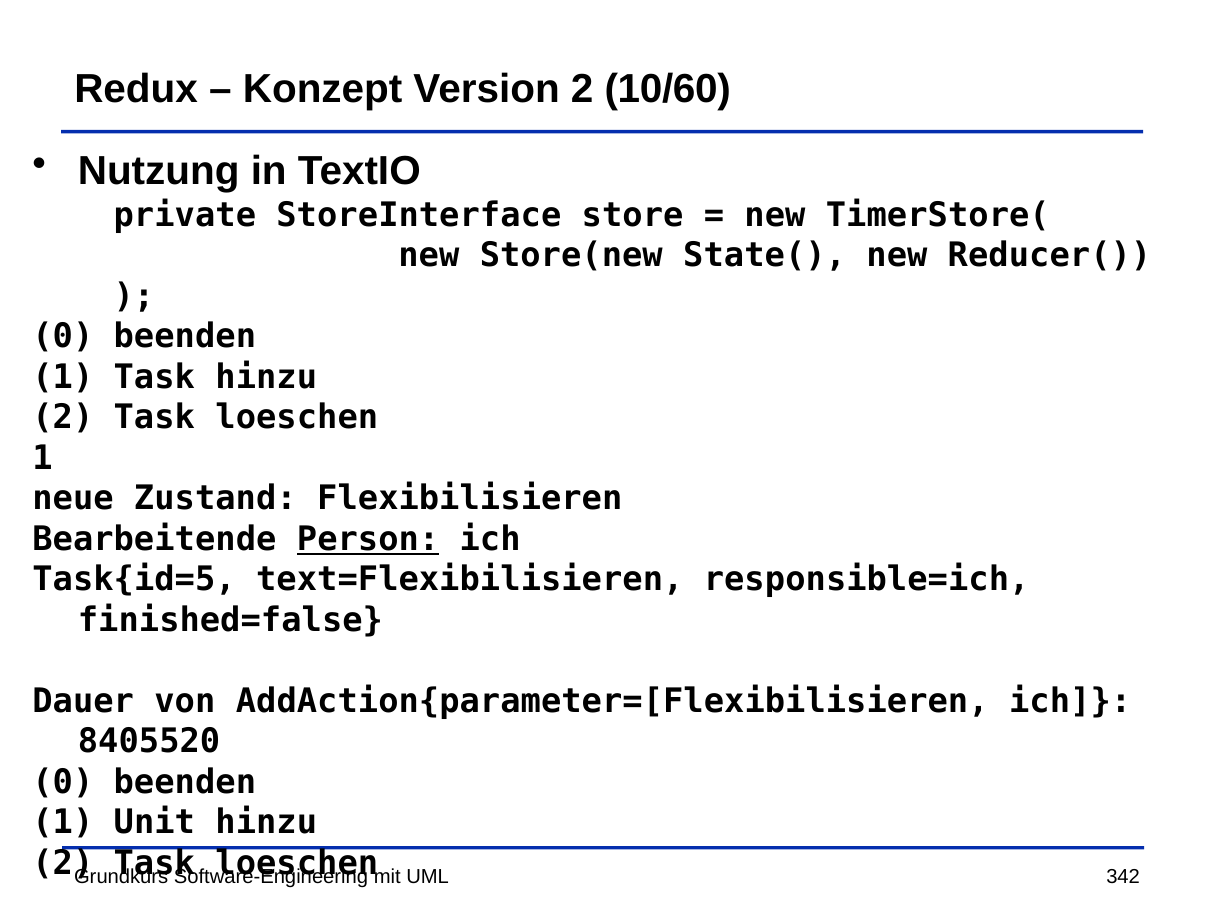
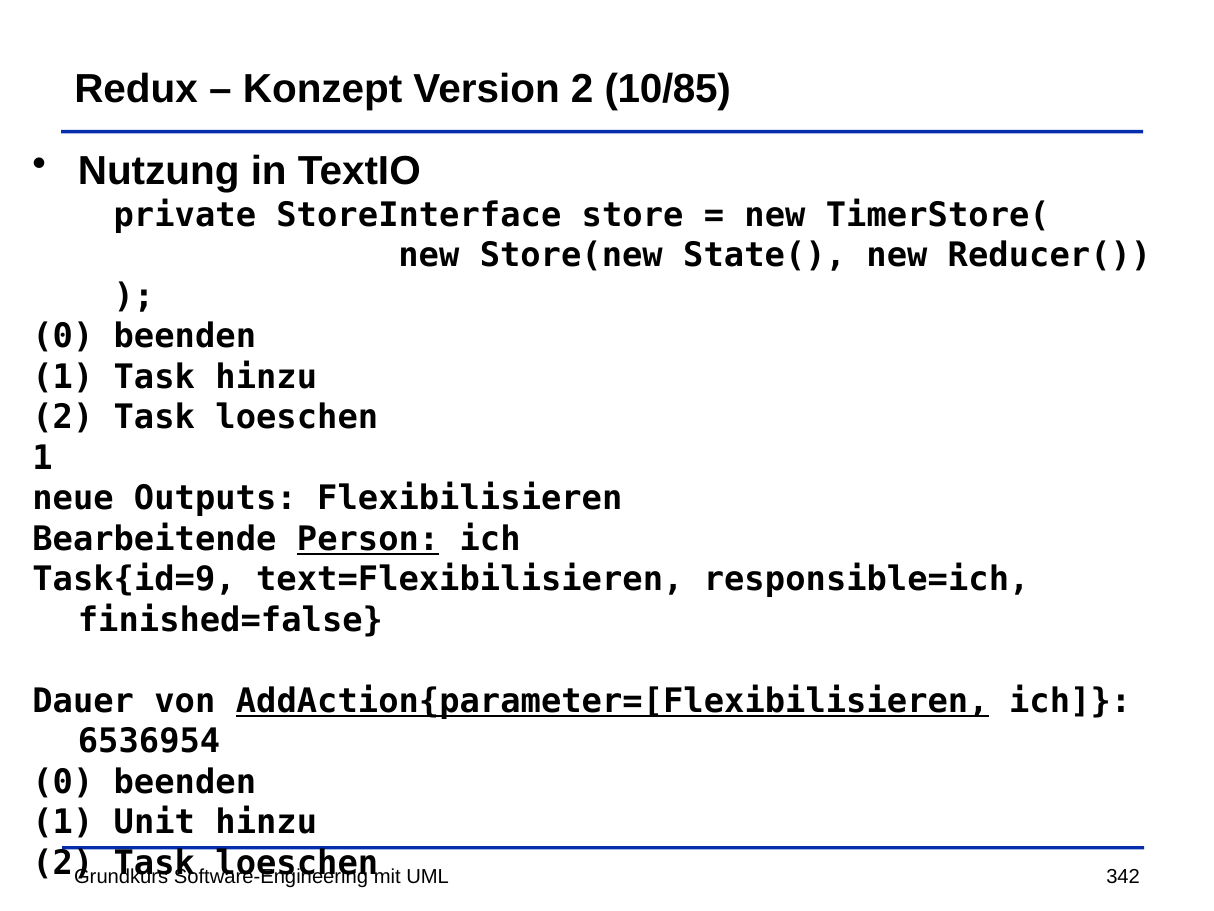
10/60: 10/60 -> 10/85 (668, 89)
Zustand: Zustand -> Outputs (215, 498)
Task{id=5: Task{id=5 -> Task{id=9 (134, 579)
AddAction{parameter=[Flexibilisieren underline: none -> present (612, 701)
8405520: 8405520 -> 6536954 (149, 741)
